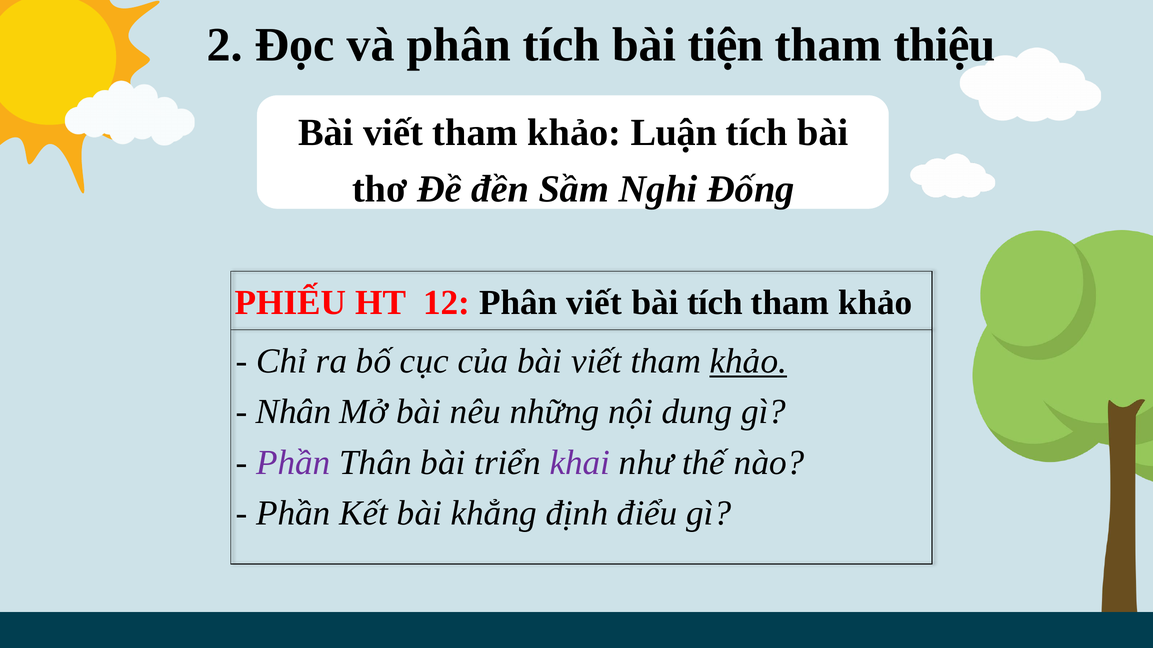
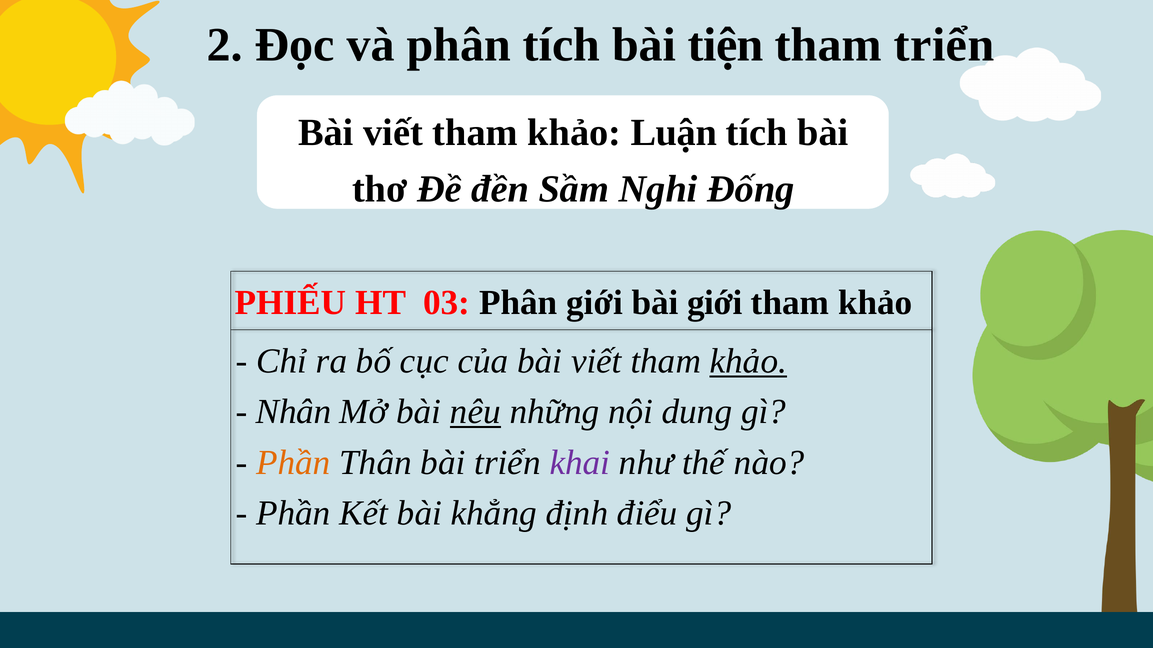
tham thiệu: thiệu -> triển (944, 45)
12: 12 -> 03 (447, 303)
Phân viết: viết -> giới (594, 303)
bài tích: tích -> giới (715, 303)
nêu underline: none -> present (475, 412)
Phần colour: purple -> orange (293, 463)
